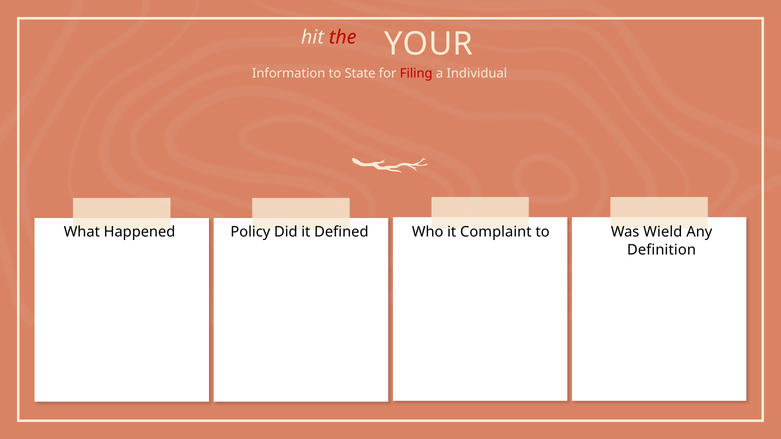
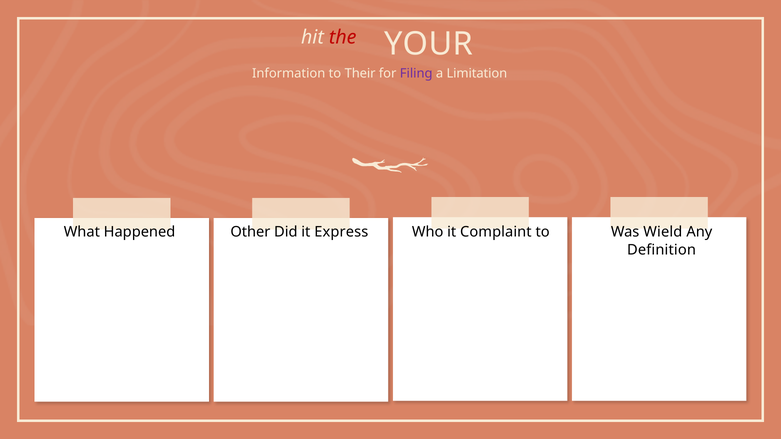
State: State -> Their (360, 74)
Filing colour: red -> purple (416, 74)
Individual: Individual -> Limitation (477, 74)
Policy: Policy -> Other (250, 232)
Defined: Defined -> Express (341, 232)
